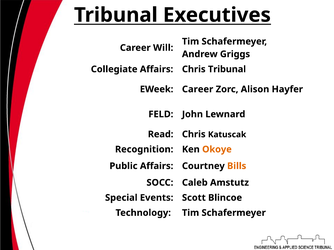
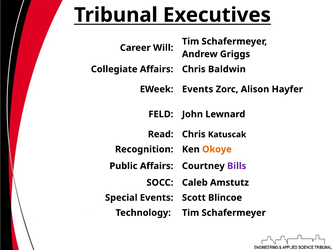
Chris Tribunal: Tribunal -> Baldwin (227, 69)
EWeek Career: Career -> Events (198, 89)
Bills colour: orange -> purple (237, 166)
